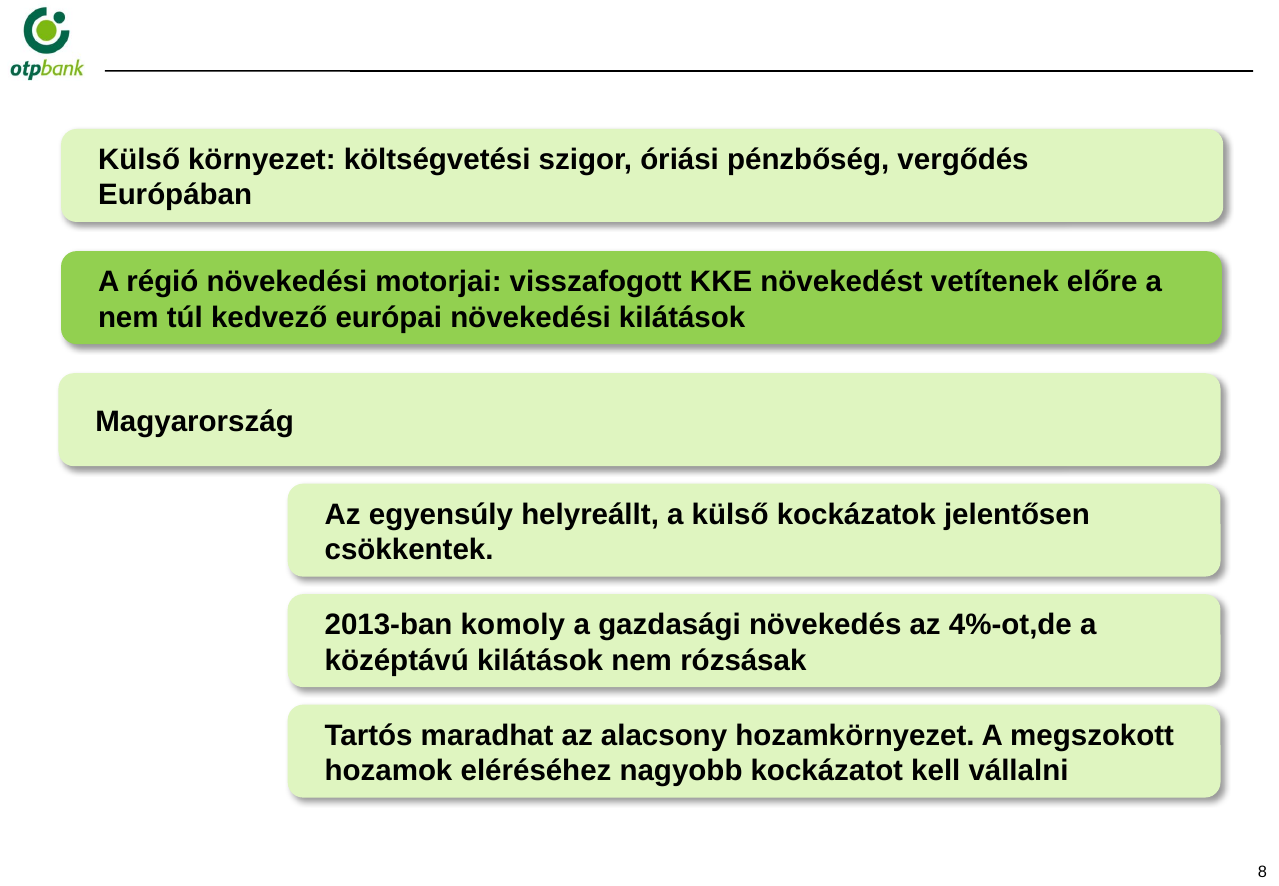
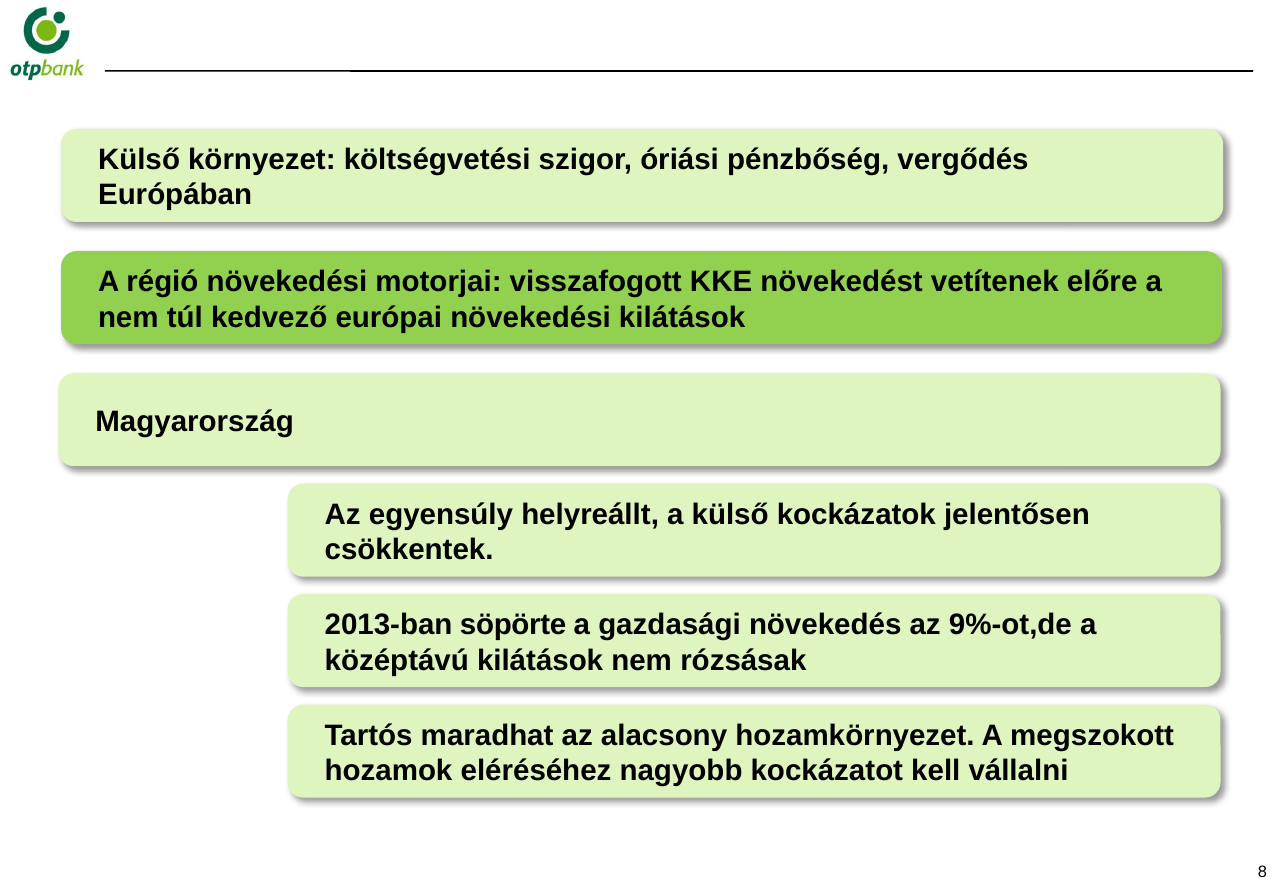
komoly: komoly -> söpörte (513, 625)
4%-ot,de: 4%-ot,de -> 9%-ot,de (1010, 625)
